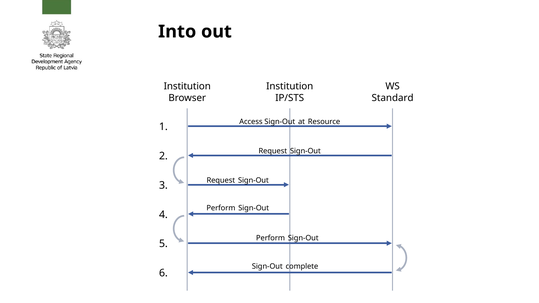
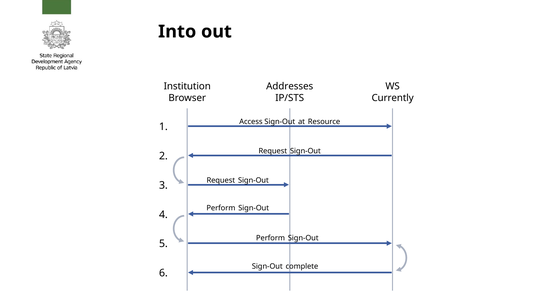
Institution: Institution -> Addresses (290, 86)
Standard: Standard -> Currently (393, 98)
